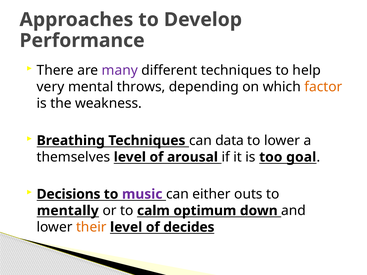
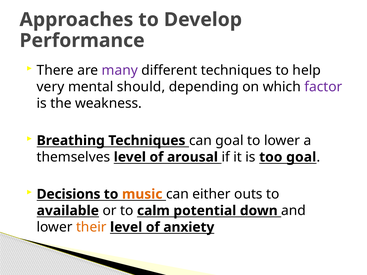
throws: throws -> should (141, 87)
factor colour: orange -> purple (323, 87)
can data: data -> goal (229, 141)
music colour: purple -> orange (142, 194)
mentally: mentally -> available (68, 211)
optimum: optimum -> potential (205, 211)
decides: decides -> anxiety (189, 227)
